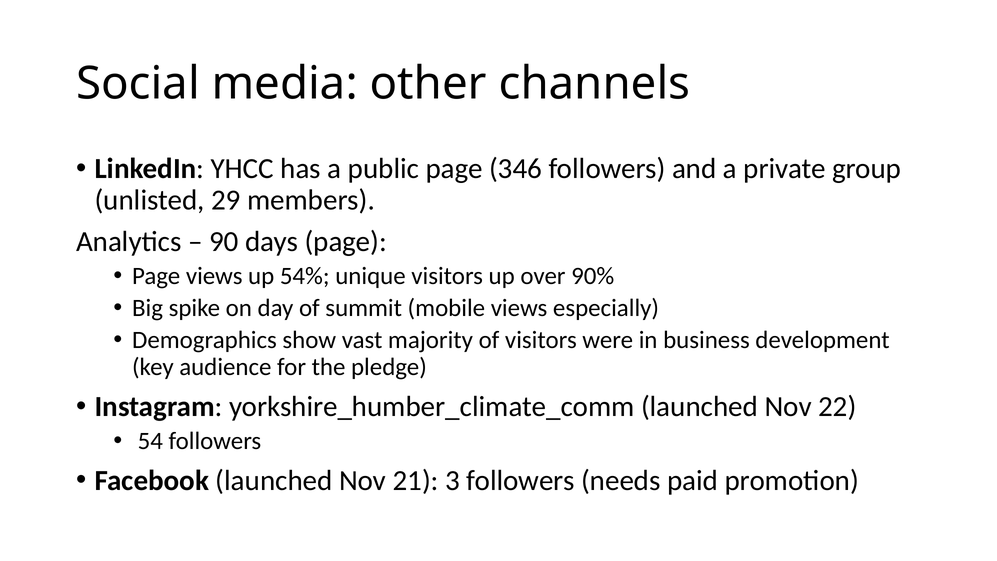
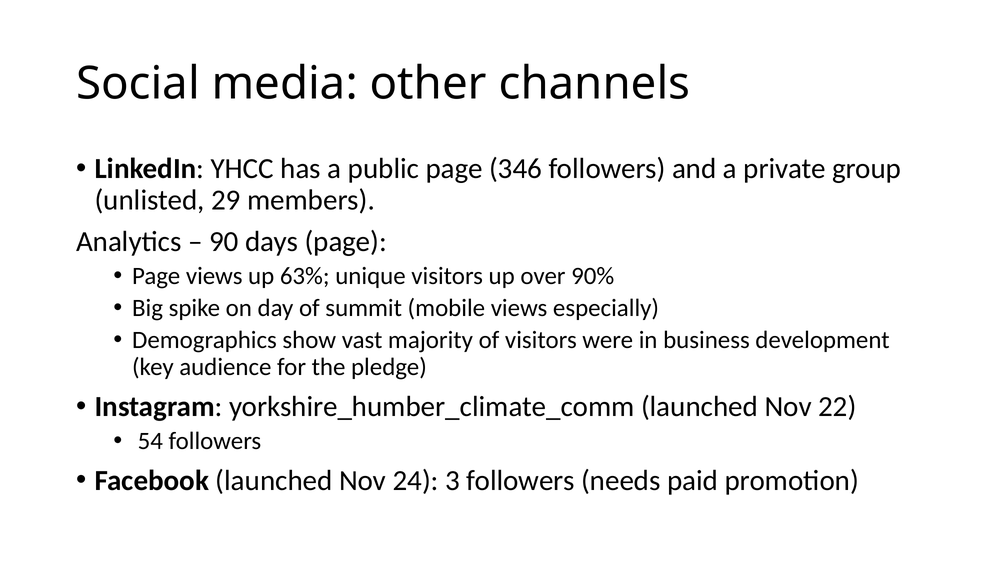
54%: 54% -> 63% (305, 276)
21: 21 -> 24 (416, 480)
